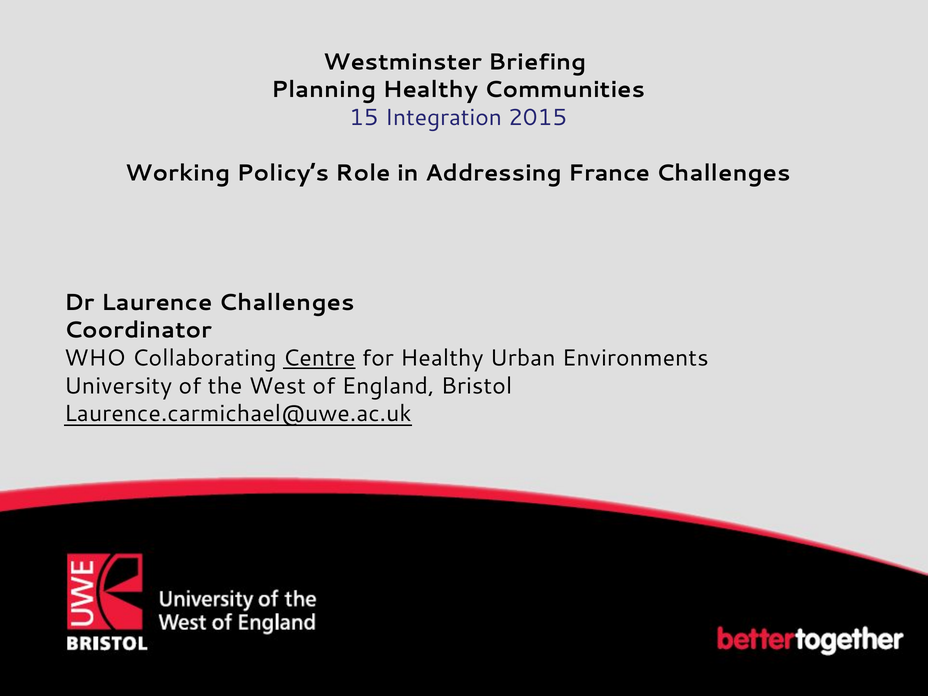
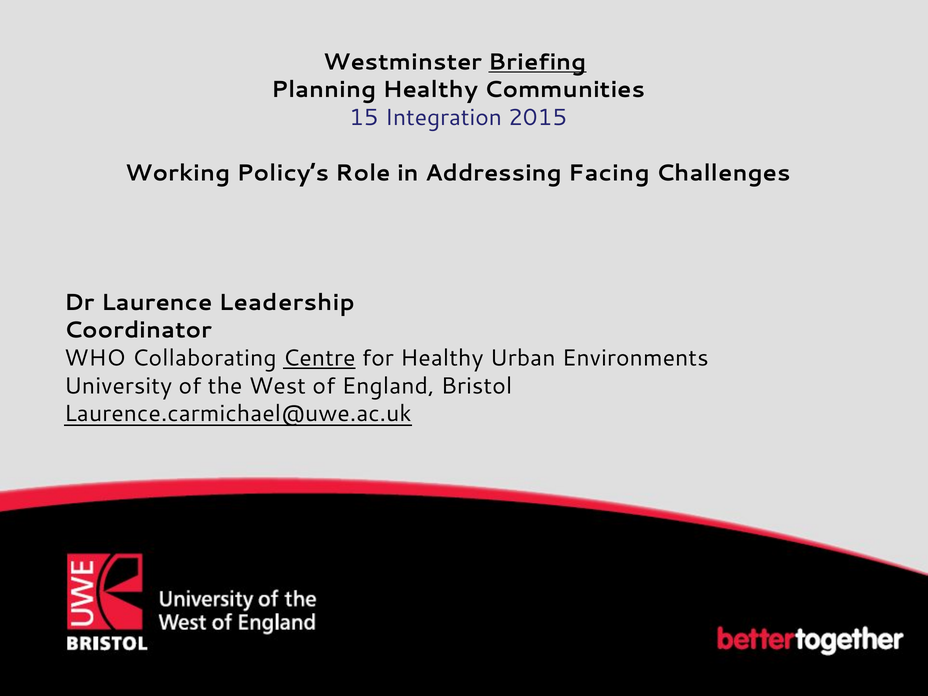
Briefing underline: none -> present (538, 62)
France: France -> Facing (609, 173)
Laurence Challenges: Challenges -> Leadership (287, 302)
